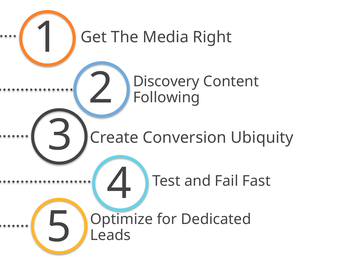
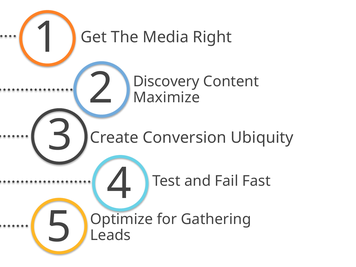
Following: Following -> Maximize (167, 98)
Dedicated: Dedicated -> Gathering (216, 219)
